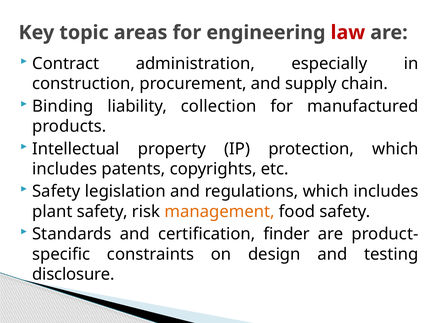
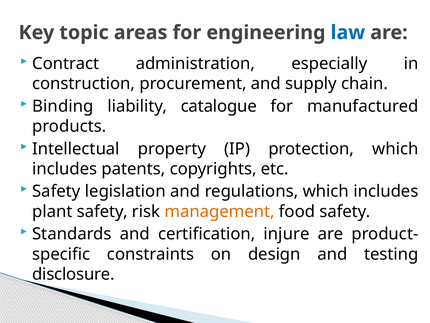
law colour: red -> blue (348, 33)
collection: collection -> catalogue (219, 106)
finder: finder -> injure (287, 234)
